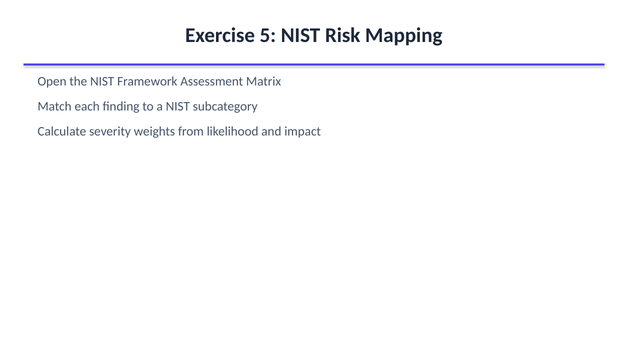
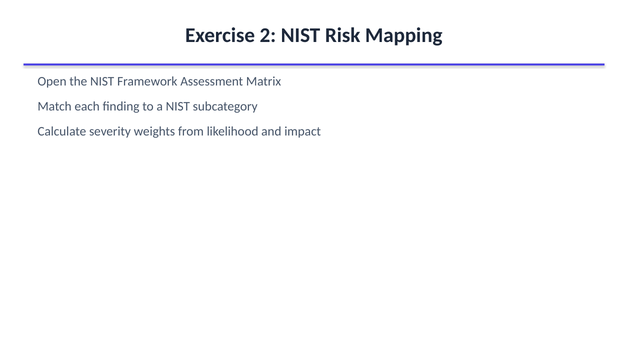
5: 5 -> 2 (268, 35)
